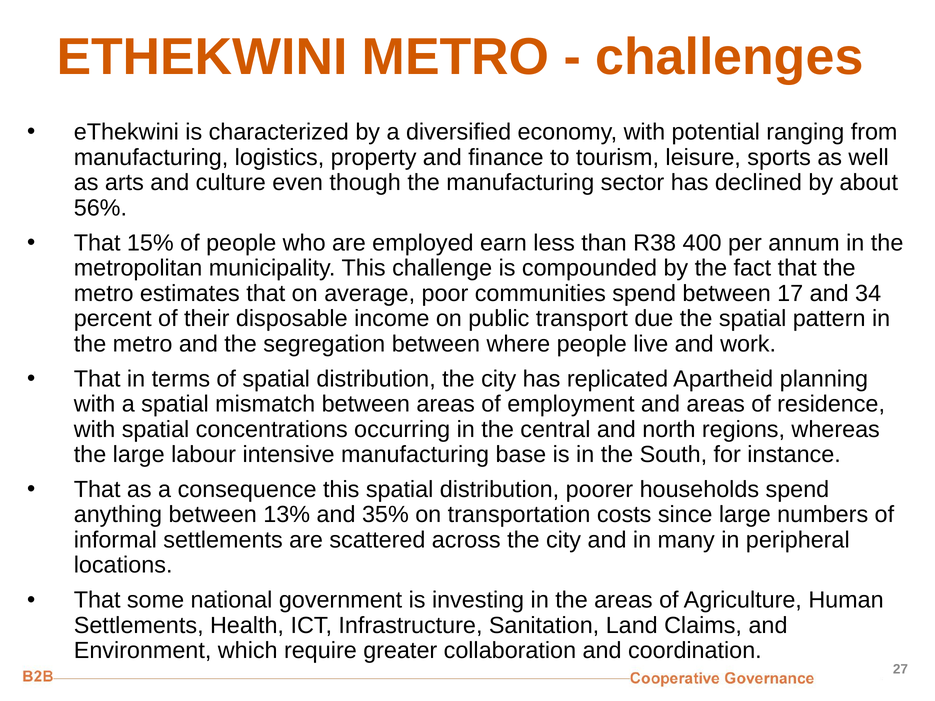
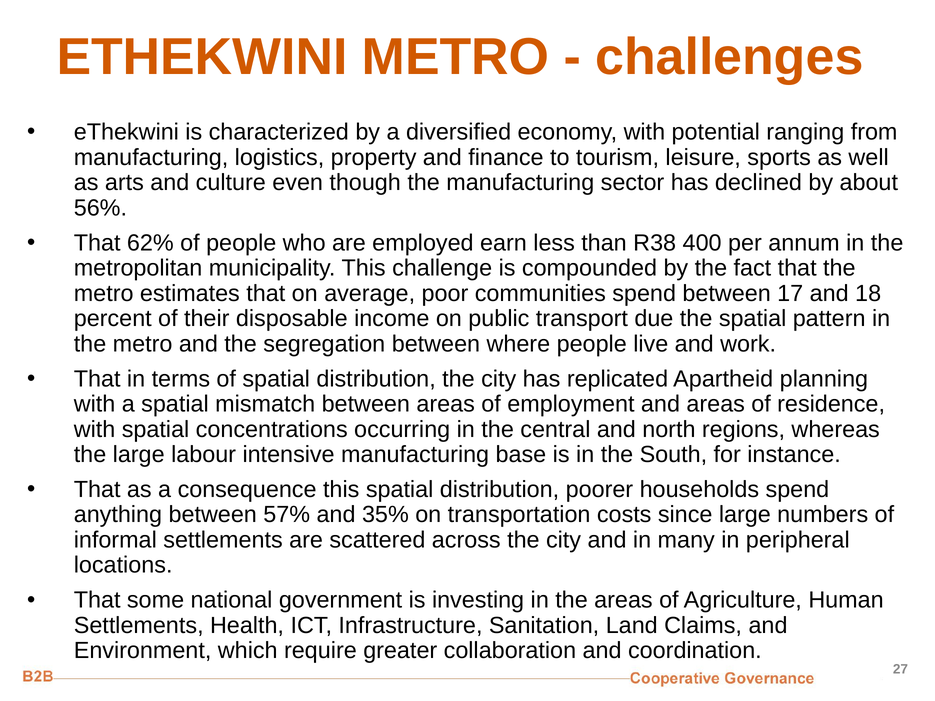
15%: 15% -> 62% (150, 243)
34: 34 -> 18 (868, 293)
13%: 13% -> 57% (287, 515)
